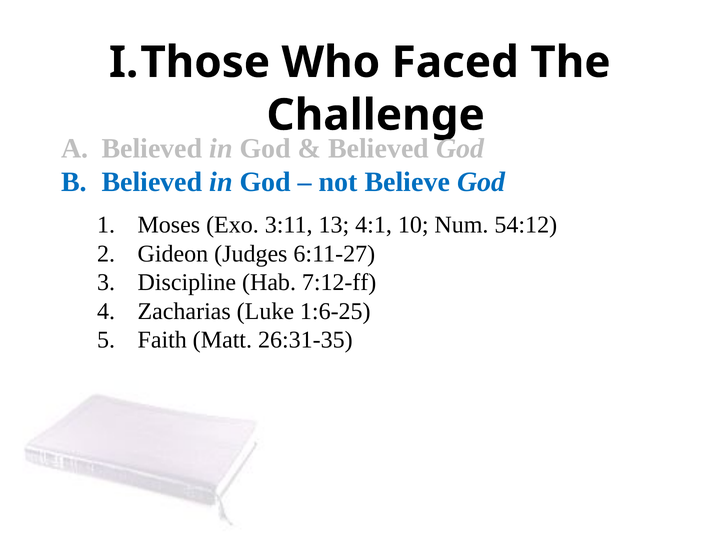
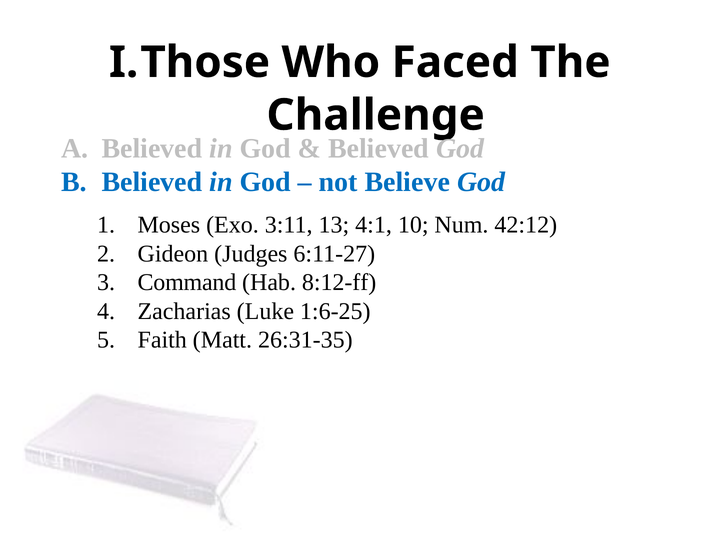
54:12: 54:12 -> 42:12 (526, 225)
Discipline: Discipline -> Command (187, 282)
7:12-ff: 7:12-ff -> 8:12-ff (339, 282)
